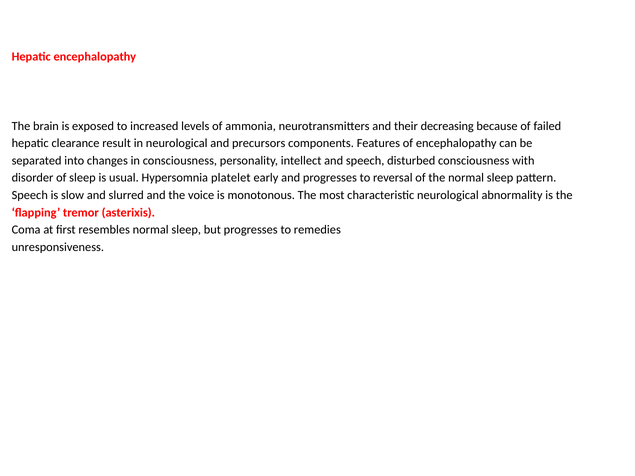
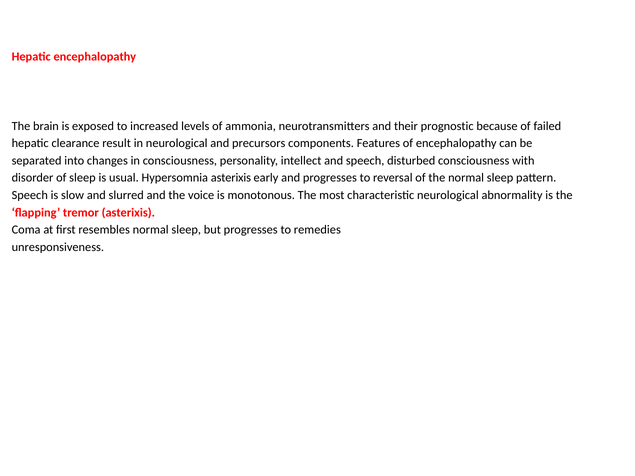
decreasing: decreasing -> prognostic (447, 126)
Hypersomnia platelet: platelet -> asterixis (231, 178)
